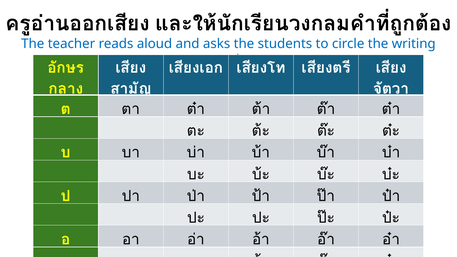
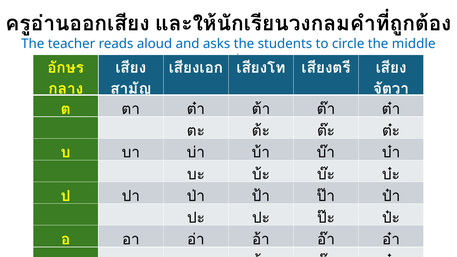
writing: writing -> middle (414, 44)
